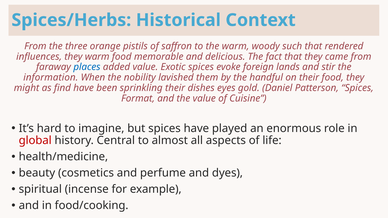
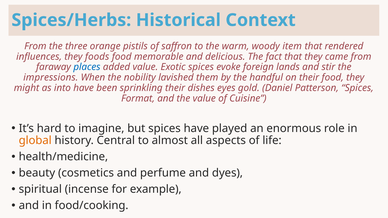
such: such -> item (292, 46)
they warm: warm -> foods (97, 57)
information: information -> impressions (51, 78)
find: find -> into (62, 88)
global colour: red -> orange (35, 141)
